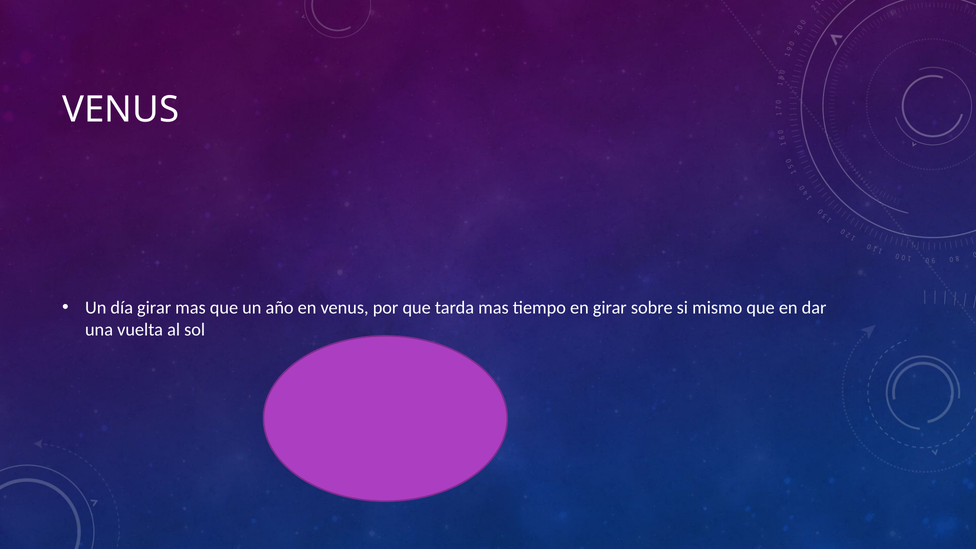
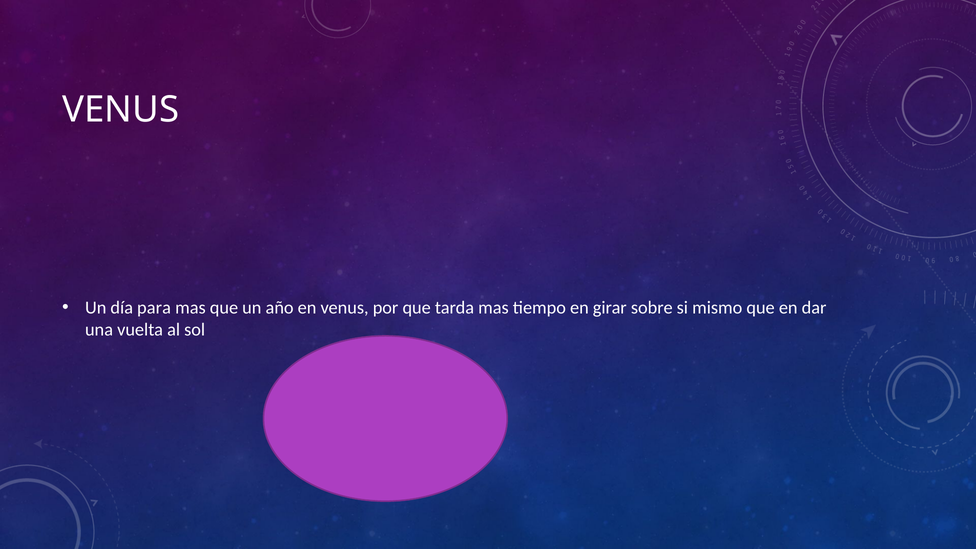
día girar: girar -> para (154, 308)
